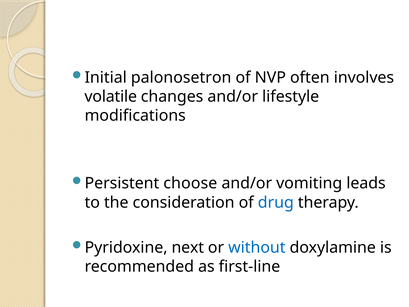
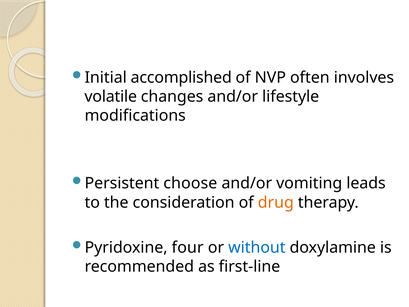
palonosetron: palonosetron -> accomplished (181, 77)
drug colour: blue -> orange (276, 202)
next: next -> four (188, 247)
